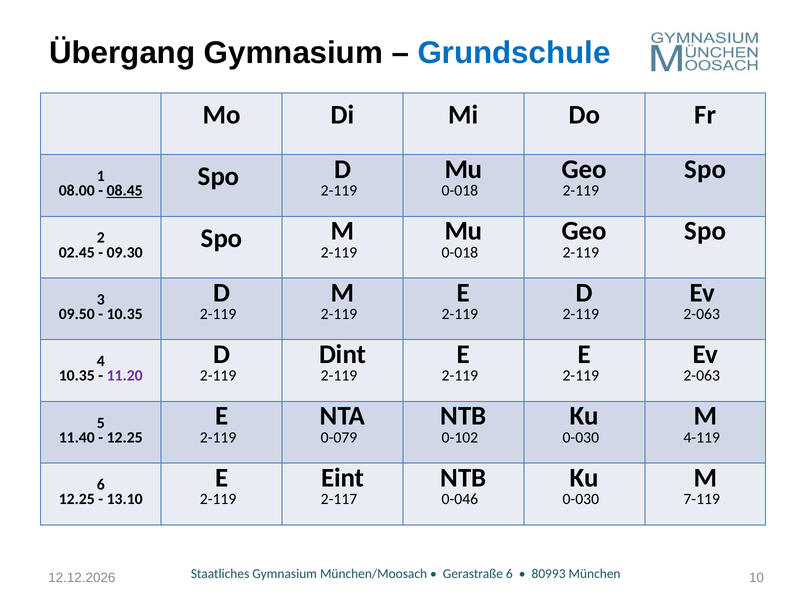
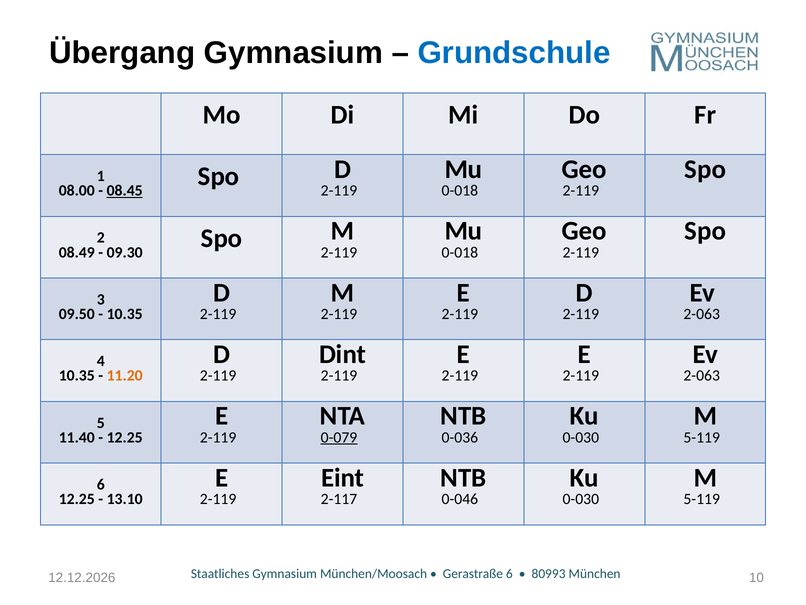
02.45: 02.45 -> 08.49 (77, 252)
11.20 colour: purple -> orange (125, 375)
0-079 underline: none -> present (339, 437)
0-102: 0-102 -> 0-036 (460, 437)
4-119: 4-119 -> 5-119 (702, 437)
7-119: 7-119 -> 5-119 (702, 499)
